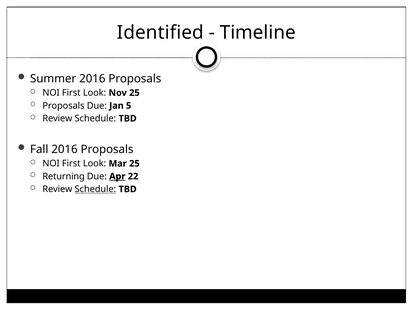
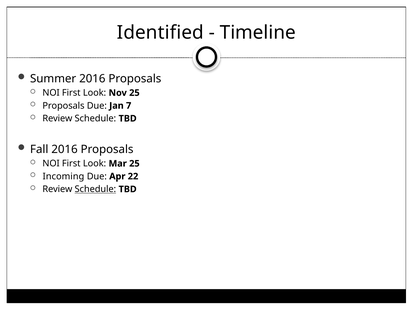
5: 5 -> 7 (129, 106)
Returning: Returning -> Incoming (63, 176)
Apr underline: present -> none (117, 176)
